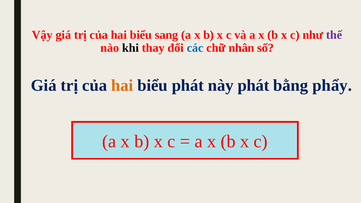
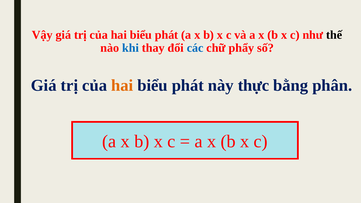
sang: sang -> phát (167, 35)
thế colour: purple -> black (334, 35)
khi colour: black -> blue (131, 48)
nhân: nhân -> phẩy (241, 48)
này phát: phát -> thực (254, 86)
phẩy: phẩy -> phân (332, 86)
